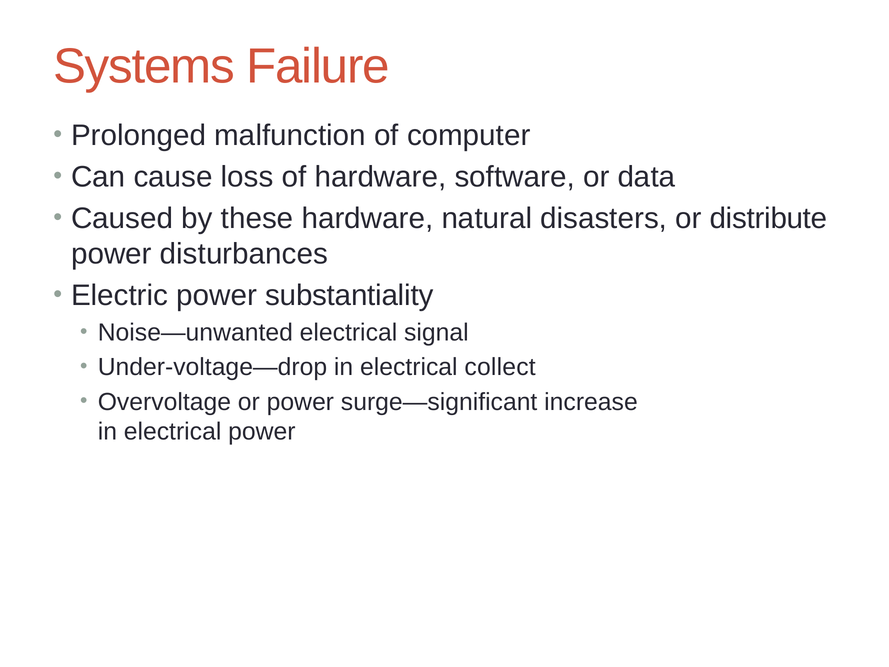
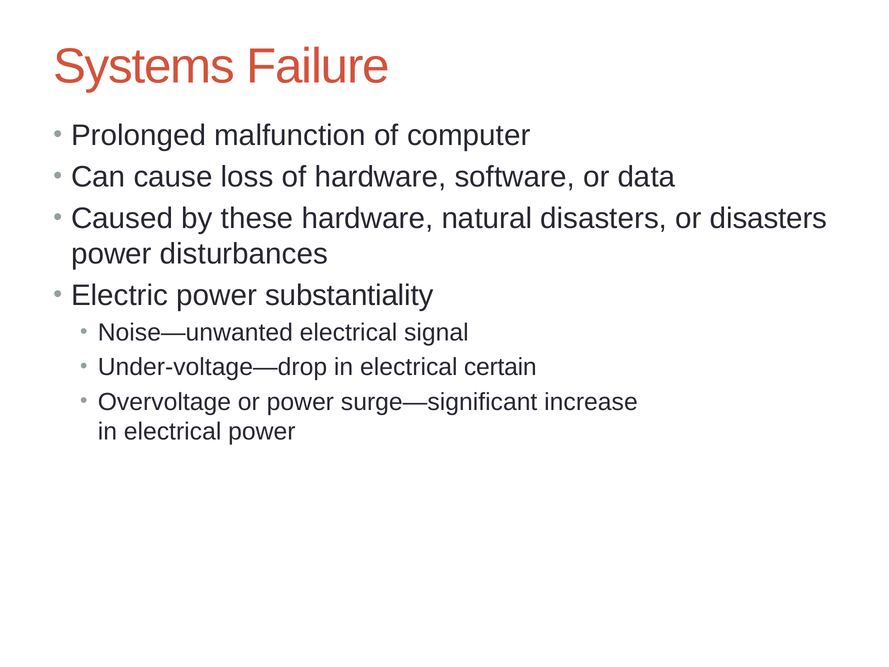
or distribute: distribute -> disasters (768, 218)
collect: collect -> certain (500, 367)
